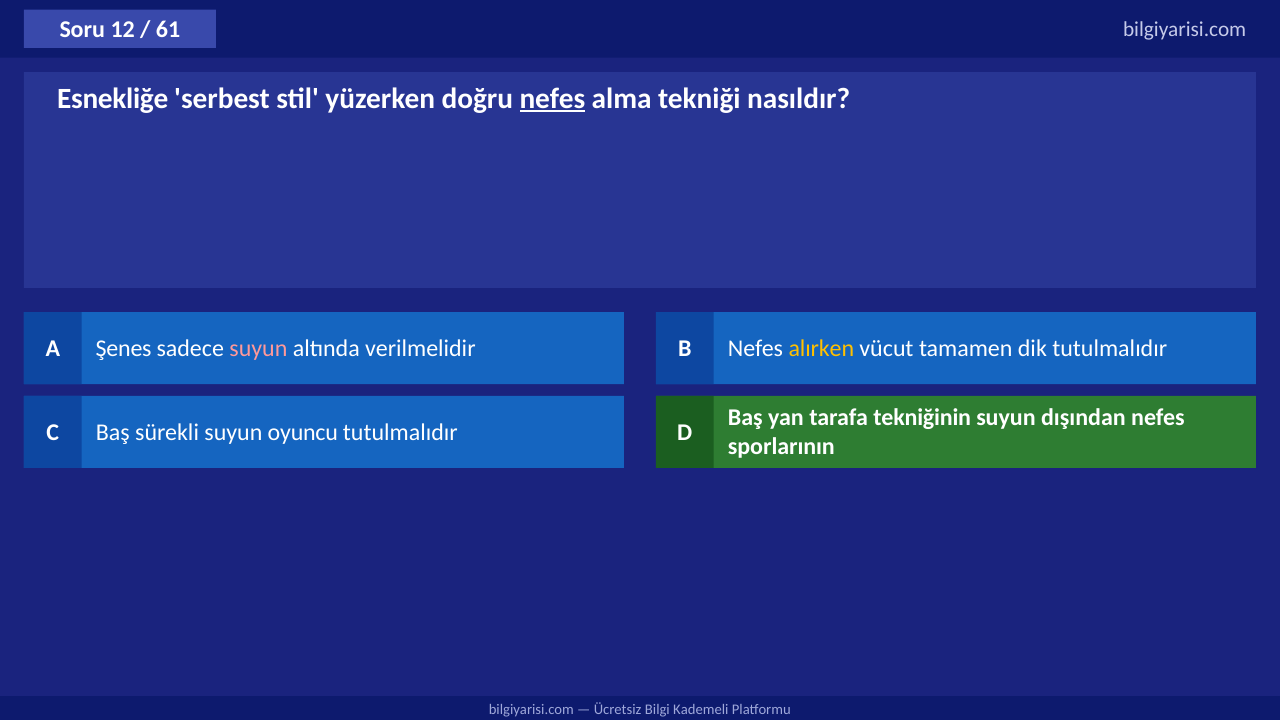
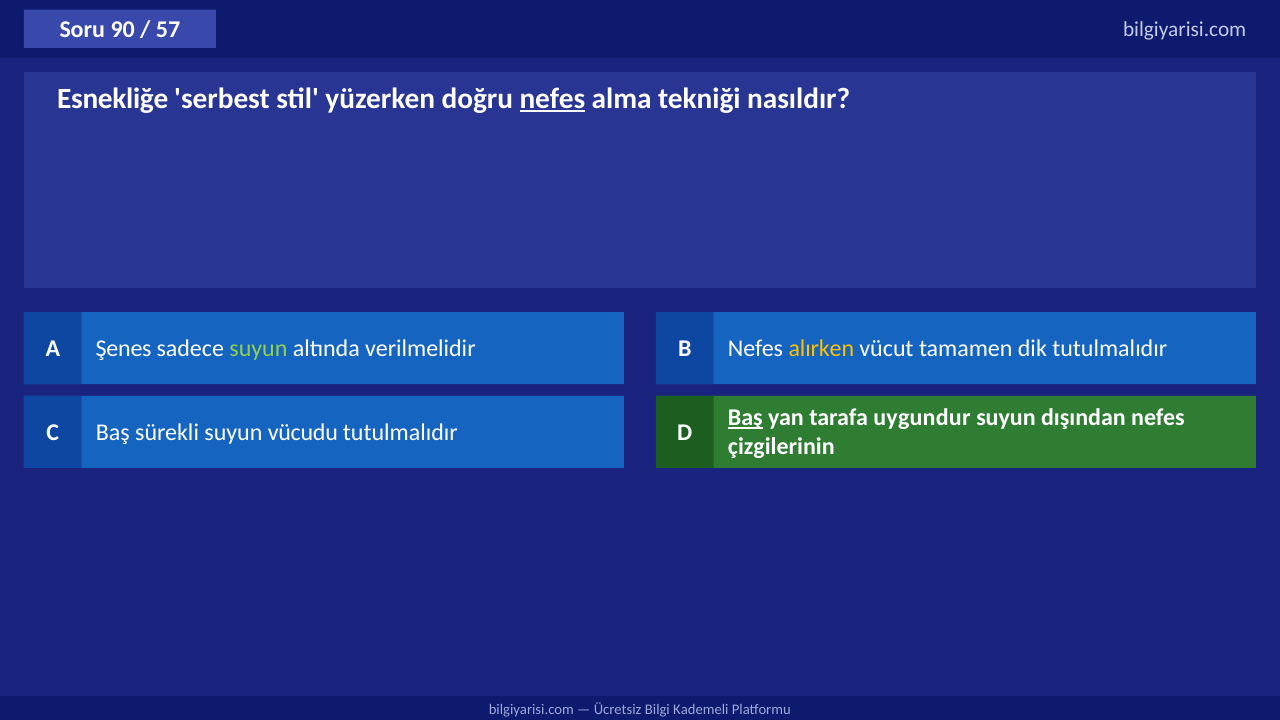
12: 12 -> 90 (123, 29)
61: 61 -> 57 (168, 29)
suyun colour: pink -> light green (258, 348)
Baş underline: none -> present (745, 418)
tekniğinin: tekniğinin -> uygundur (922, 418)
oyuncu: oyuncu -> vücudu (303, 432)
sporlarının: sporlarının -> çizgilerinin (781, 447)
